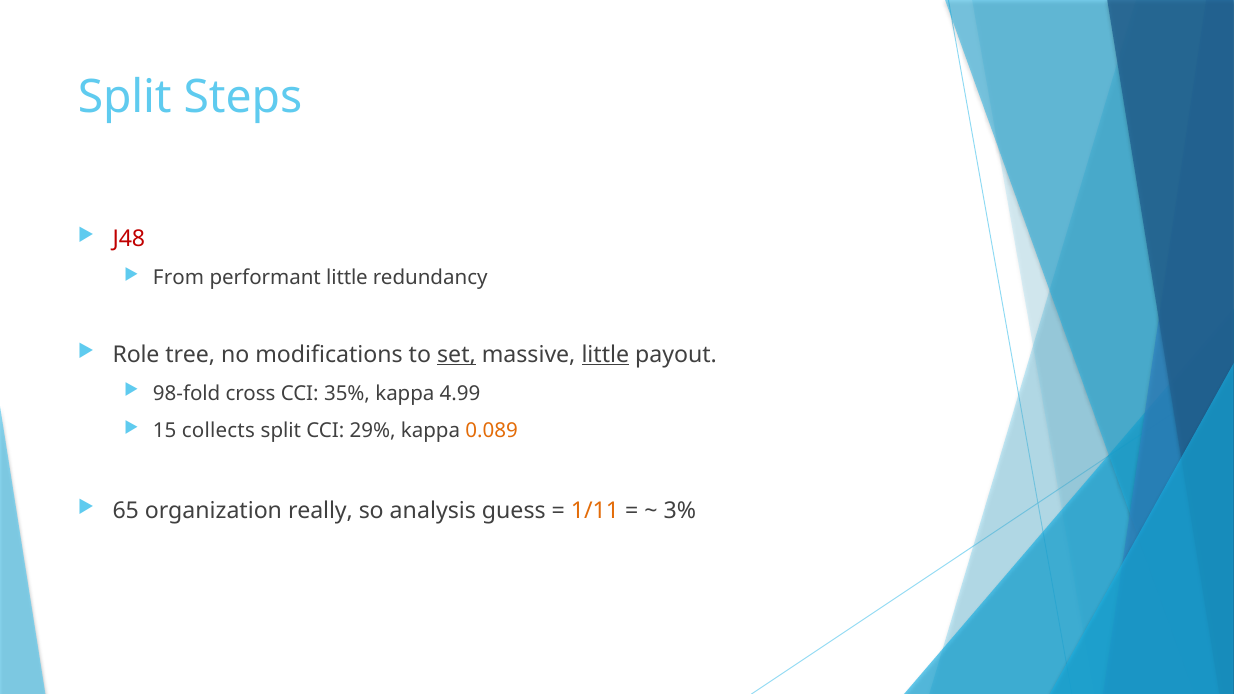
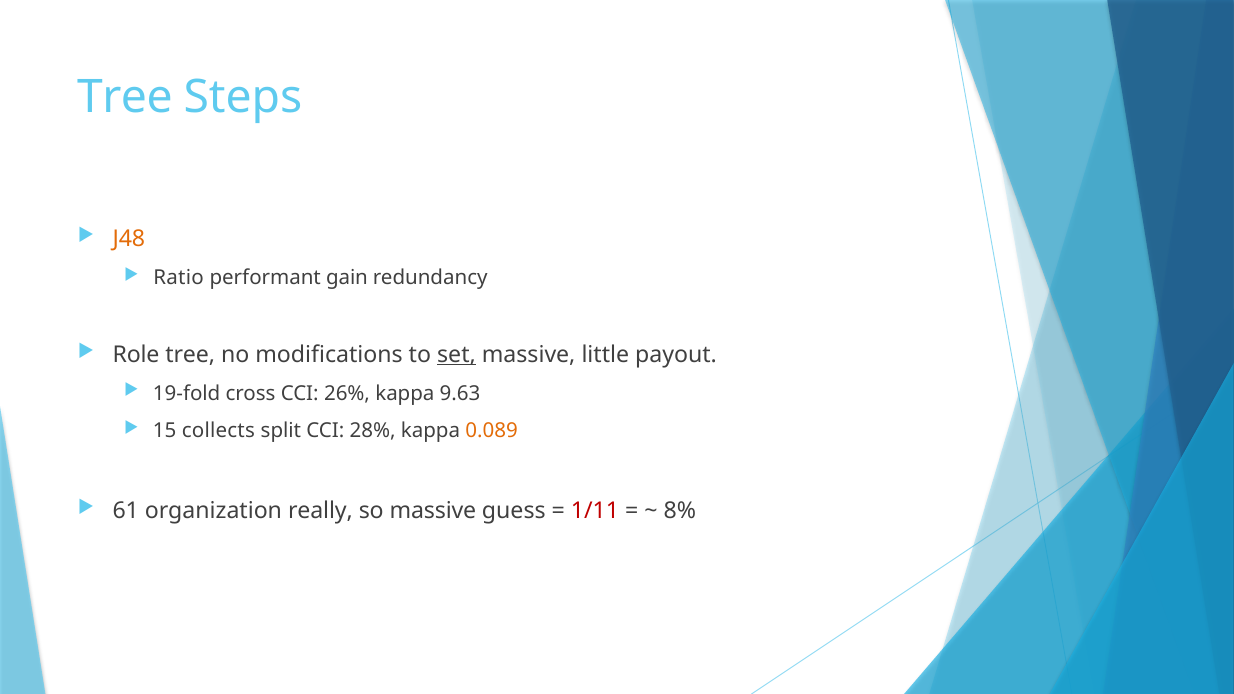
Split: Split -> Tree (125, 97)
J48 colour: red -> orange (129, 239)
From: From -> Ratio (179, 278)
performant little: little -> gain (347, 278)
little underline: present -> none (605, 355)
98-fold: 98-fold -> 19-fold (187, 393)
35%: 35% -> 26% (347, 393)
4.99: 4.99 -> 9.63 (460, 393)
29%: 29% -> 28% (373, 431)
65: 65 -> 61 (126, 511)
so analysis: analysis -> massive (433, 511)
1/11 colour: orange -> red (595, 511)
3%: 3% -> 8% (680, 511)
